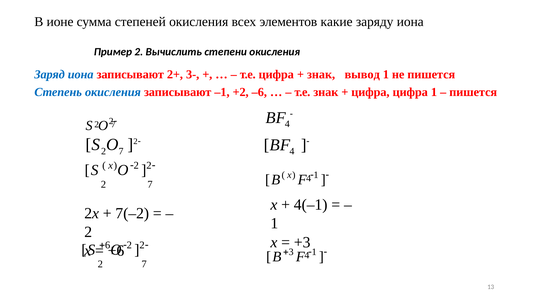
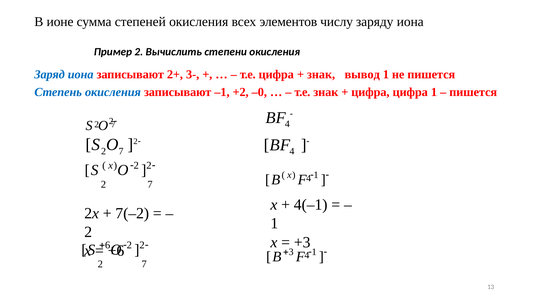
какие: какие -> числу (337, 22)
–6: –6 -> –0 (259, 92)
